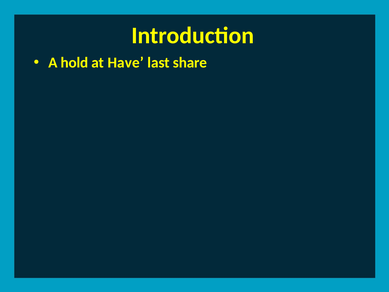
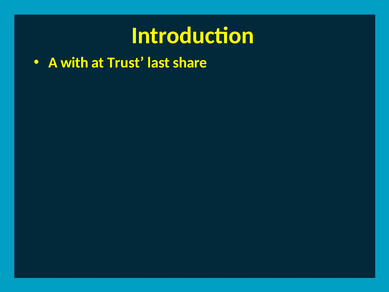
hold: hold -> with (75, 63)
Have: Have -> Trust (126, 63)
